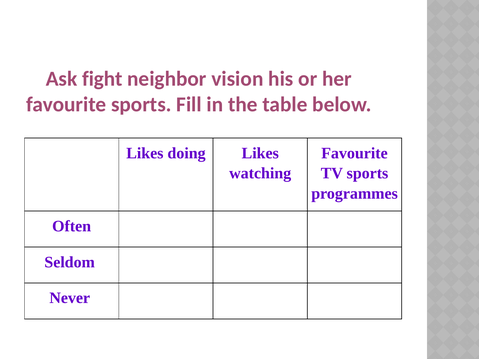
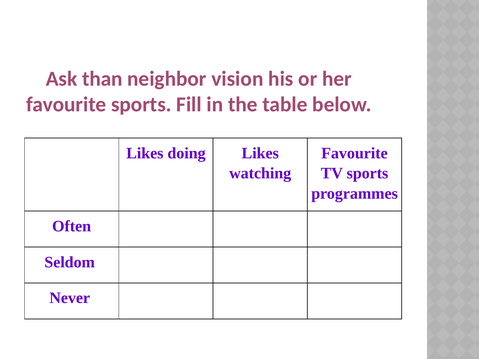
fight: fight -> than (102, 79)
